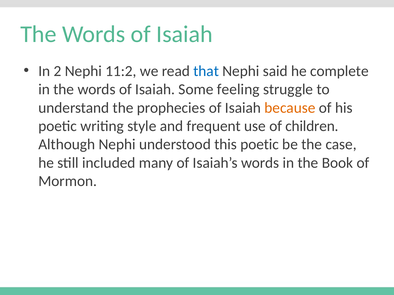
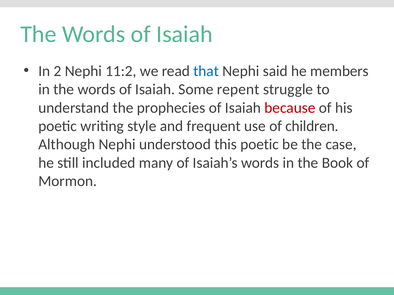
complete: complete -> members (339, 71)
feeling: feeling -> repent (238, 90)
because colour: orange -> red (290, 108)
